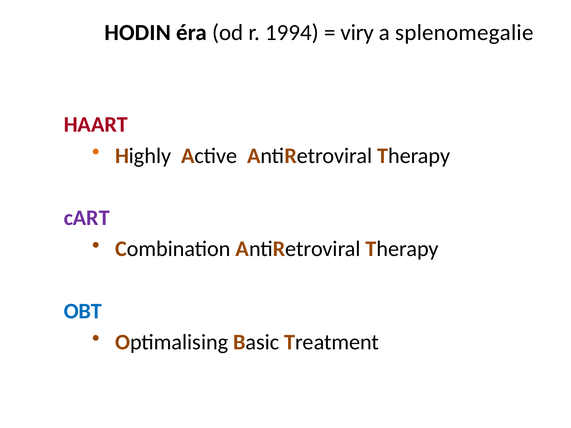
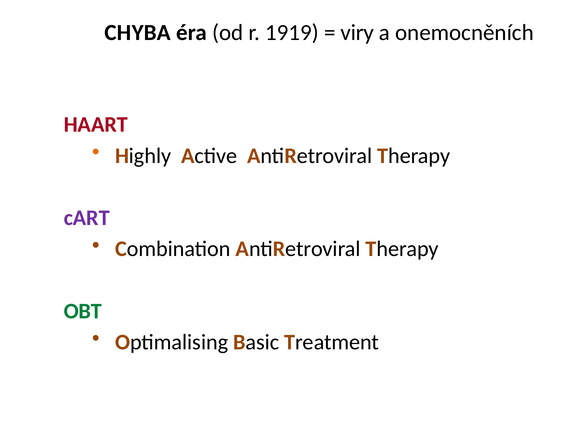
HODIN: HODIN -> CHYBA (138, 32)
1994: 1994 -> 1919 (292, 32)
splenomegalie: splenomegalie -> onemocněních (464, 32)
OBT colour: blue -> green (83, 311)
